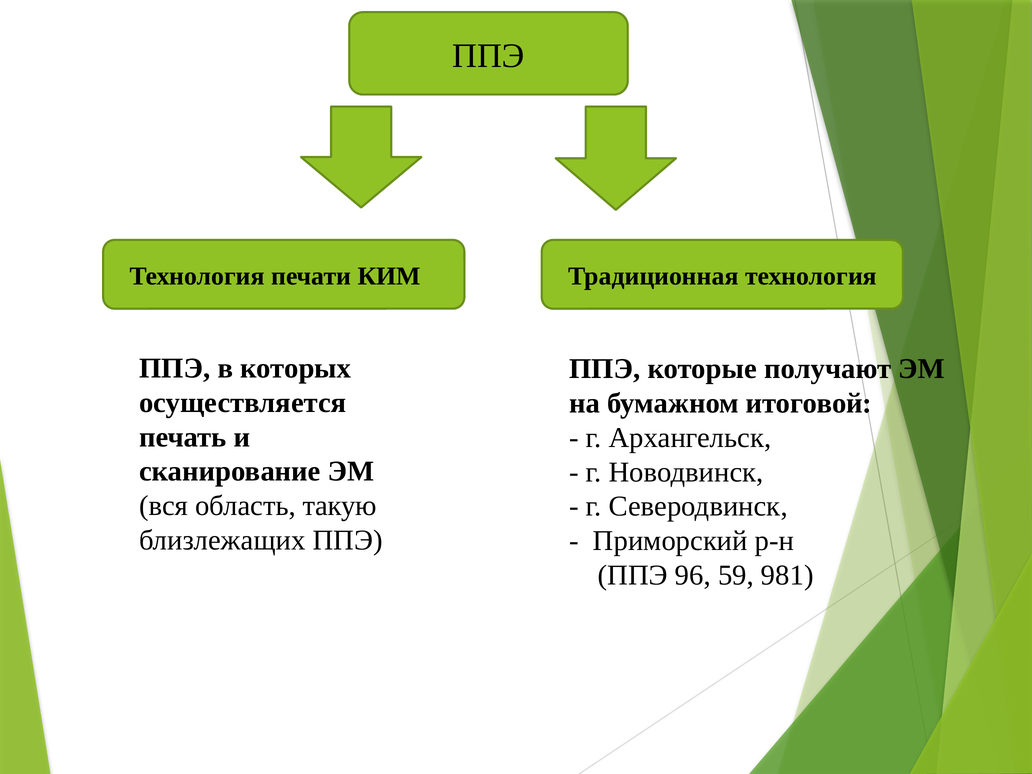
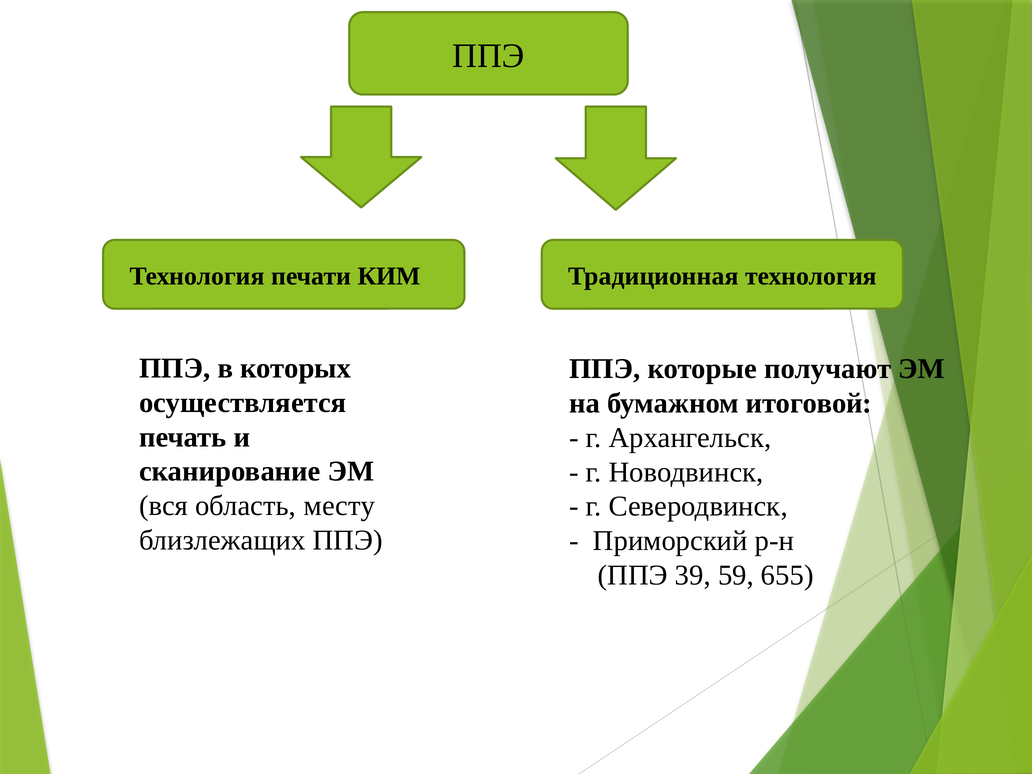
такую: такую -> месту (339, 506)
96: 96 -> 39 (693, 575)
981: 981 -> 655 (787, 575)
